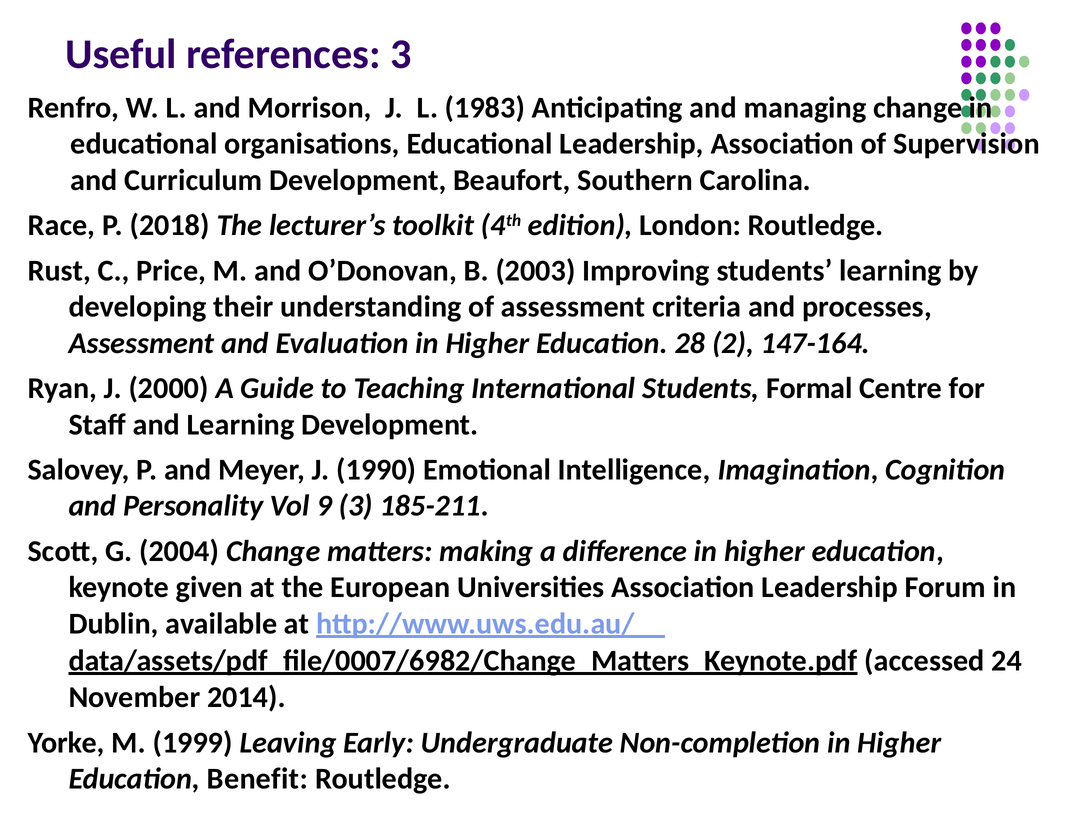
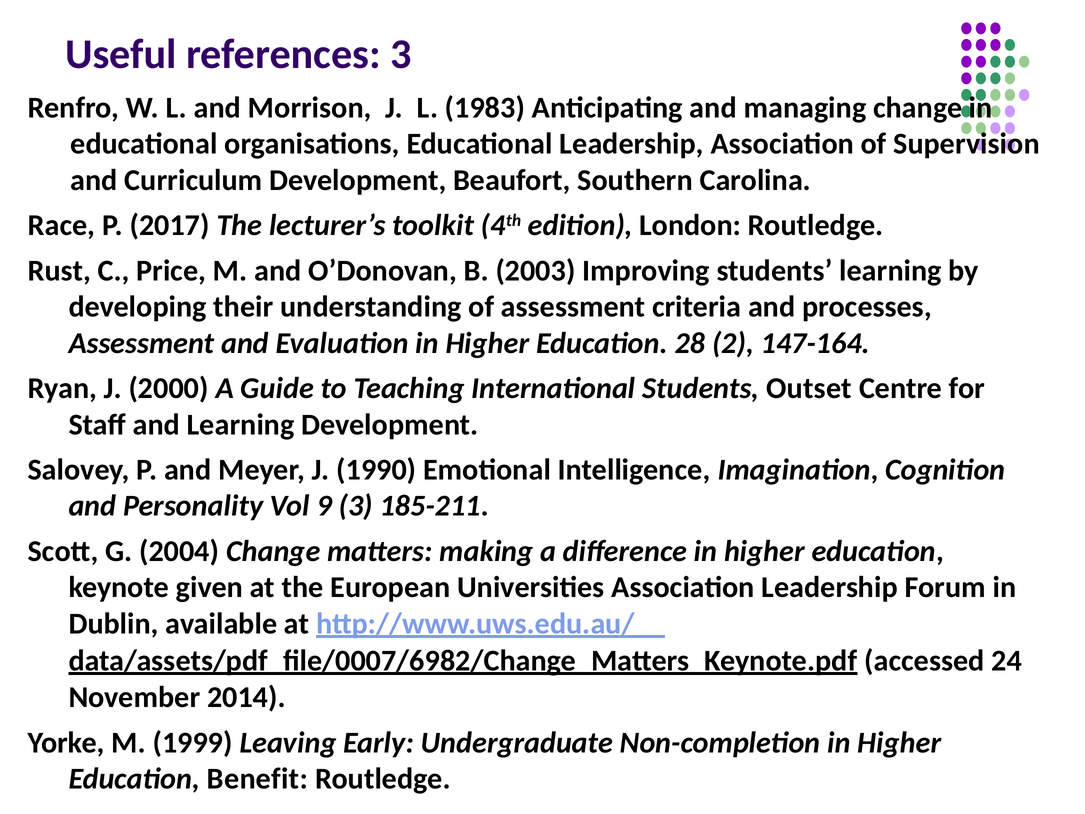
2018: 2018 -> 2017 (170, 225)
Formal: Formal -> Outset (809, 388)
